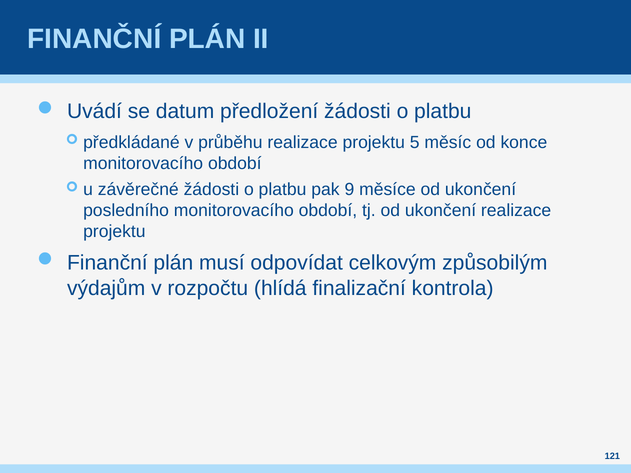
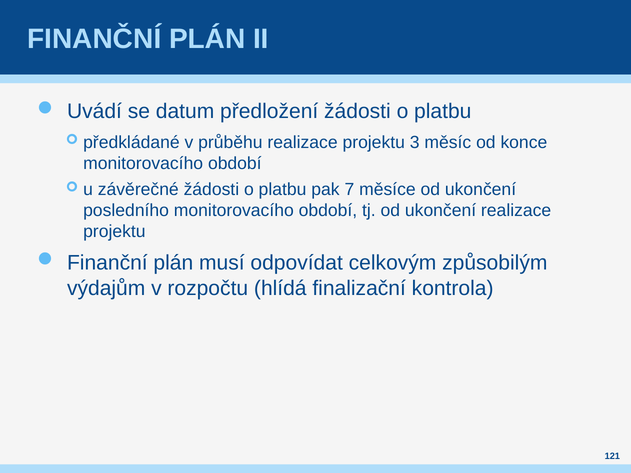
5: 5 -> 3 (415, 142)
9: 9 -> 7 (349, 190)
